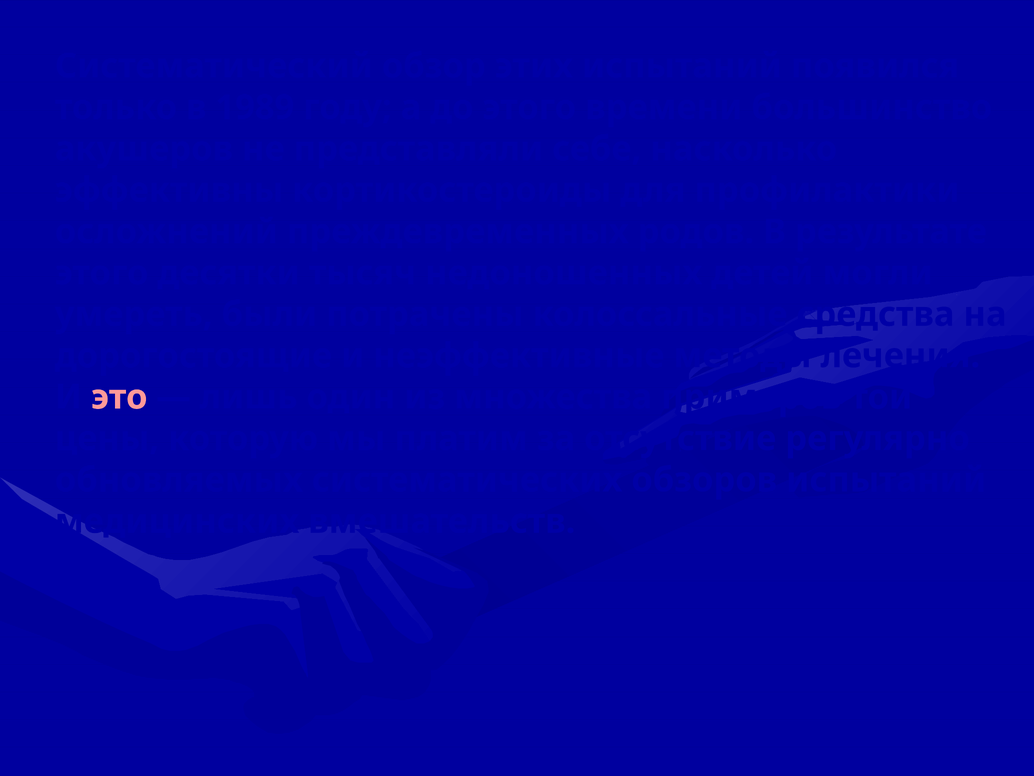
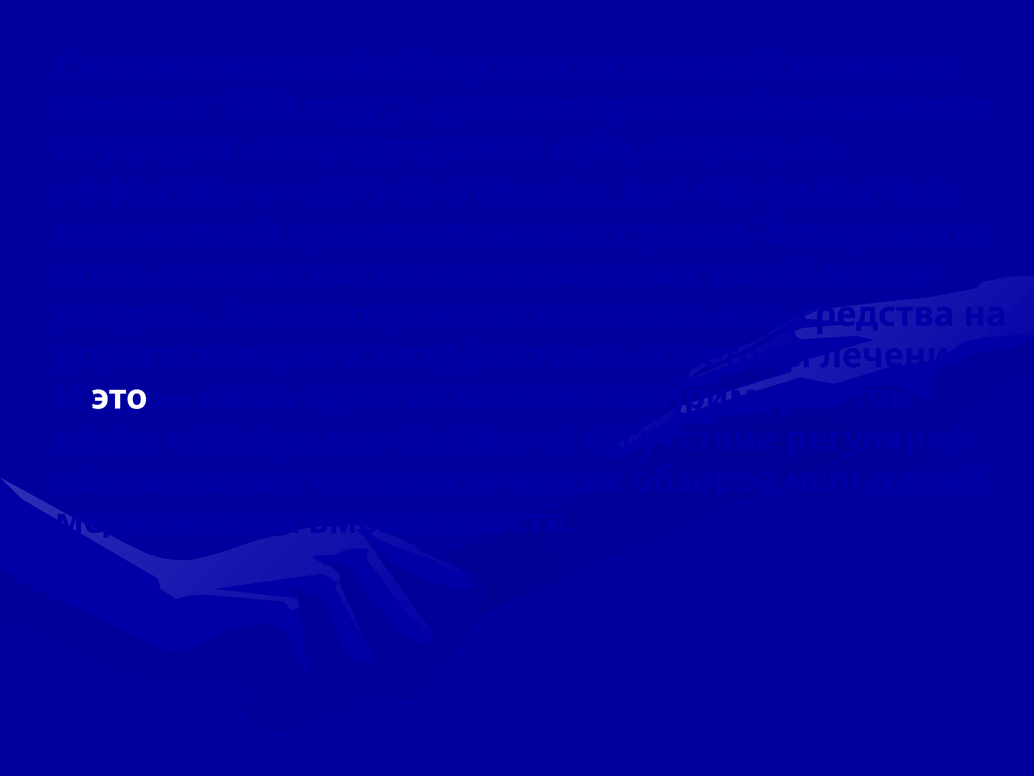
это colour: pink -> white (119, 397)
